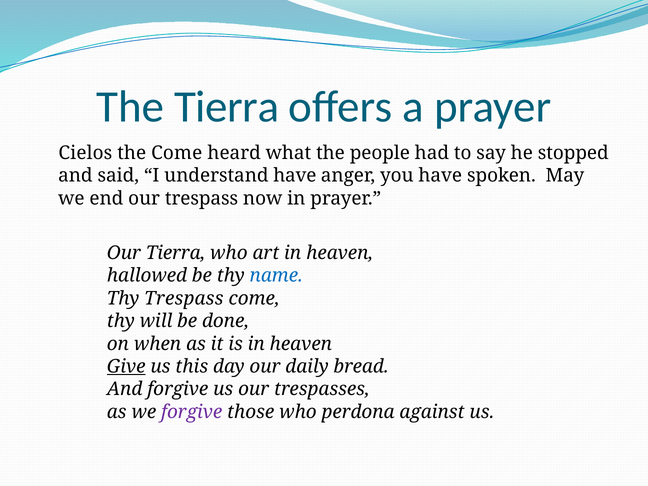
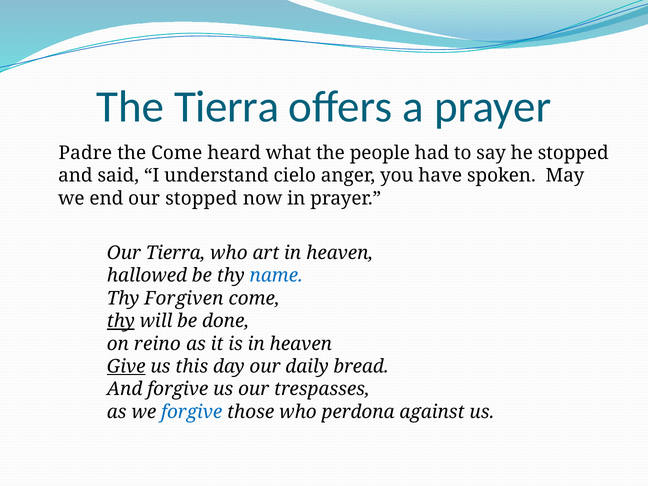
Cielos: Cielos -> Padre (85, 153)
understand have: have -> cielo (295, 176)
our trespass: trespass -> stopped (201, 198)
Thy Trespass: Trespass -> Forgiven (184, 298)
thy underline: none -> present (121, 321)
when: when -> reino (157, 344)
forgive colour: purple -> blue (192, 412)
